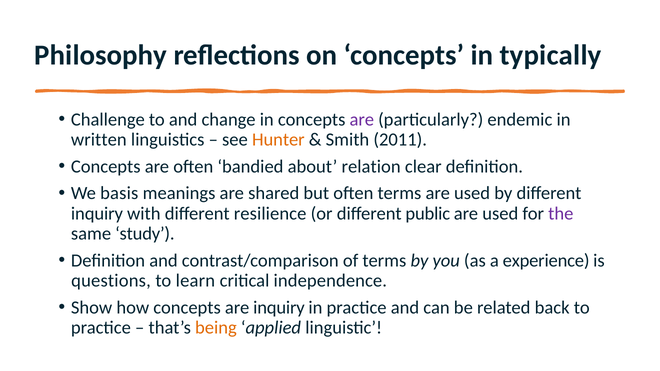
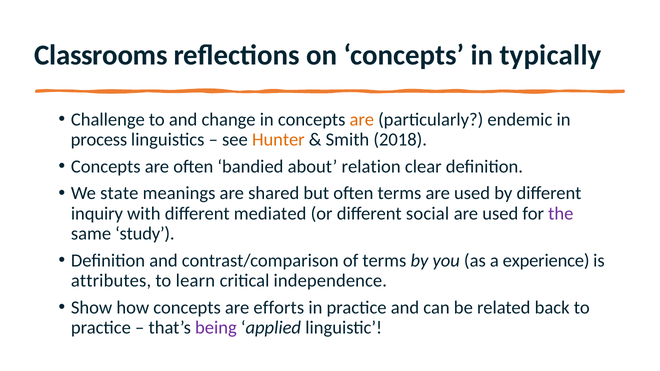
Philosophy: Philosophy -> Classrooms (101, 55)
are colour: purple -> orange (362, 119)
written: written -> process (99, 140)
2011: 2011 -> 2018 (400, 140)
basis: basis -> state (119, 193)
resilience: resilience -> mediated (270, 214)
public: public -> social (428, 214)
questions: questions -> attributes (111, 281)
are inquiry: inquiry -> efforts (279, 308)
being colour: orange -> purple (216, 328)
